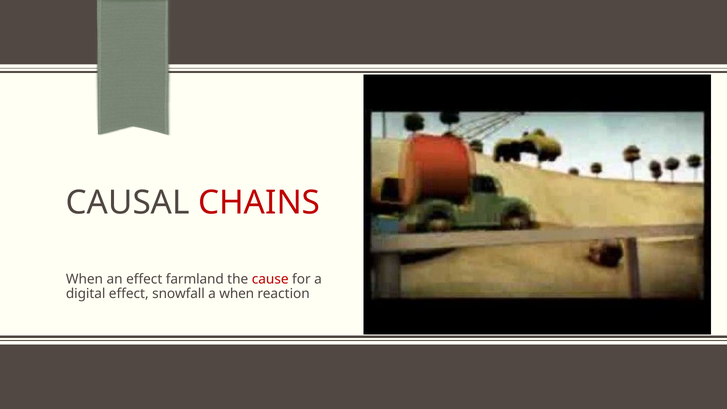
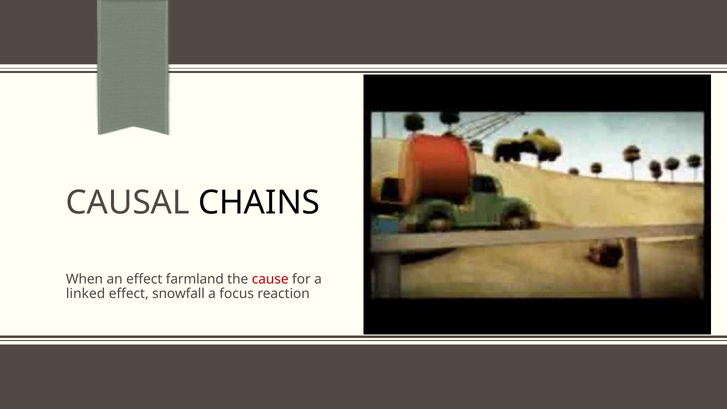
CHAINS colour: red -> black (259, 203)
digital: digital -> linked (86, 294)
a when: when -> focus (237, 294)
